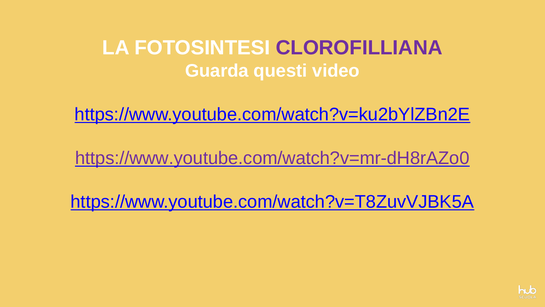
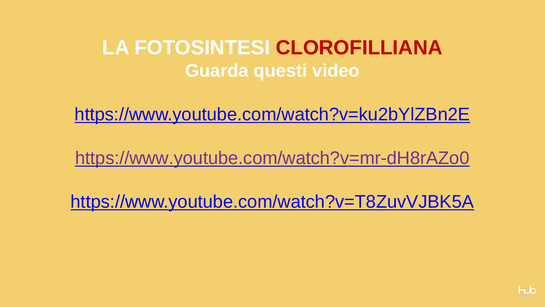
CLOROFILLIANA colour: purple -> red (359, 48)
